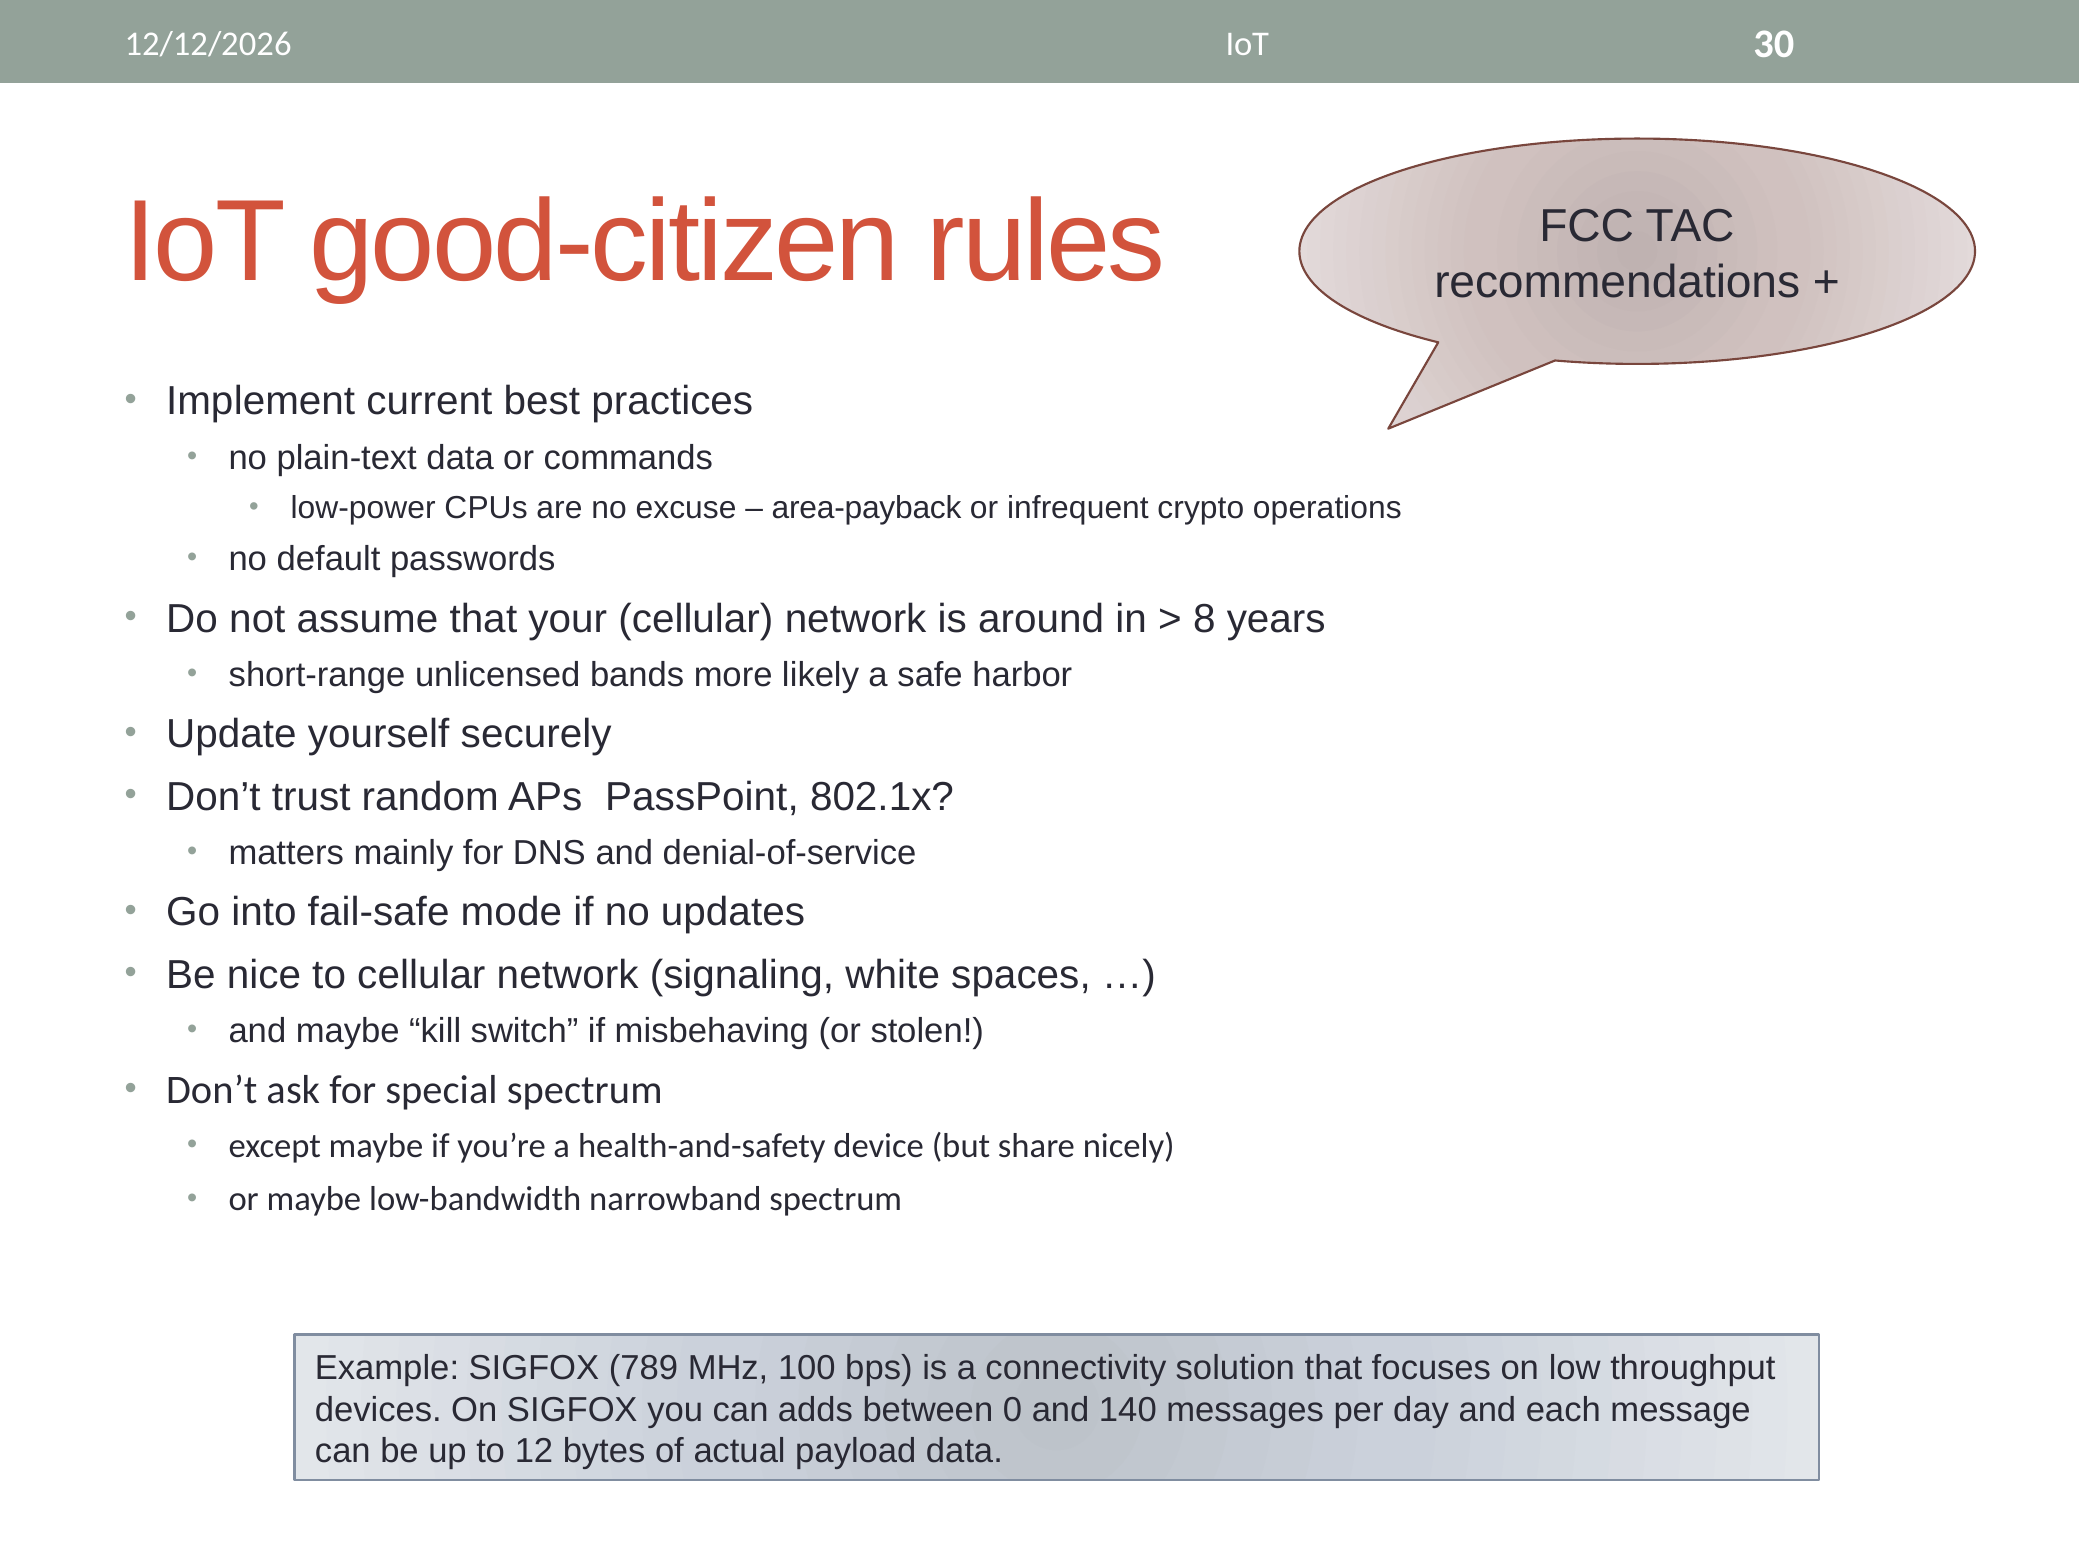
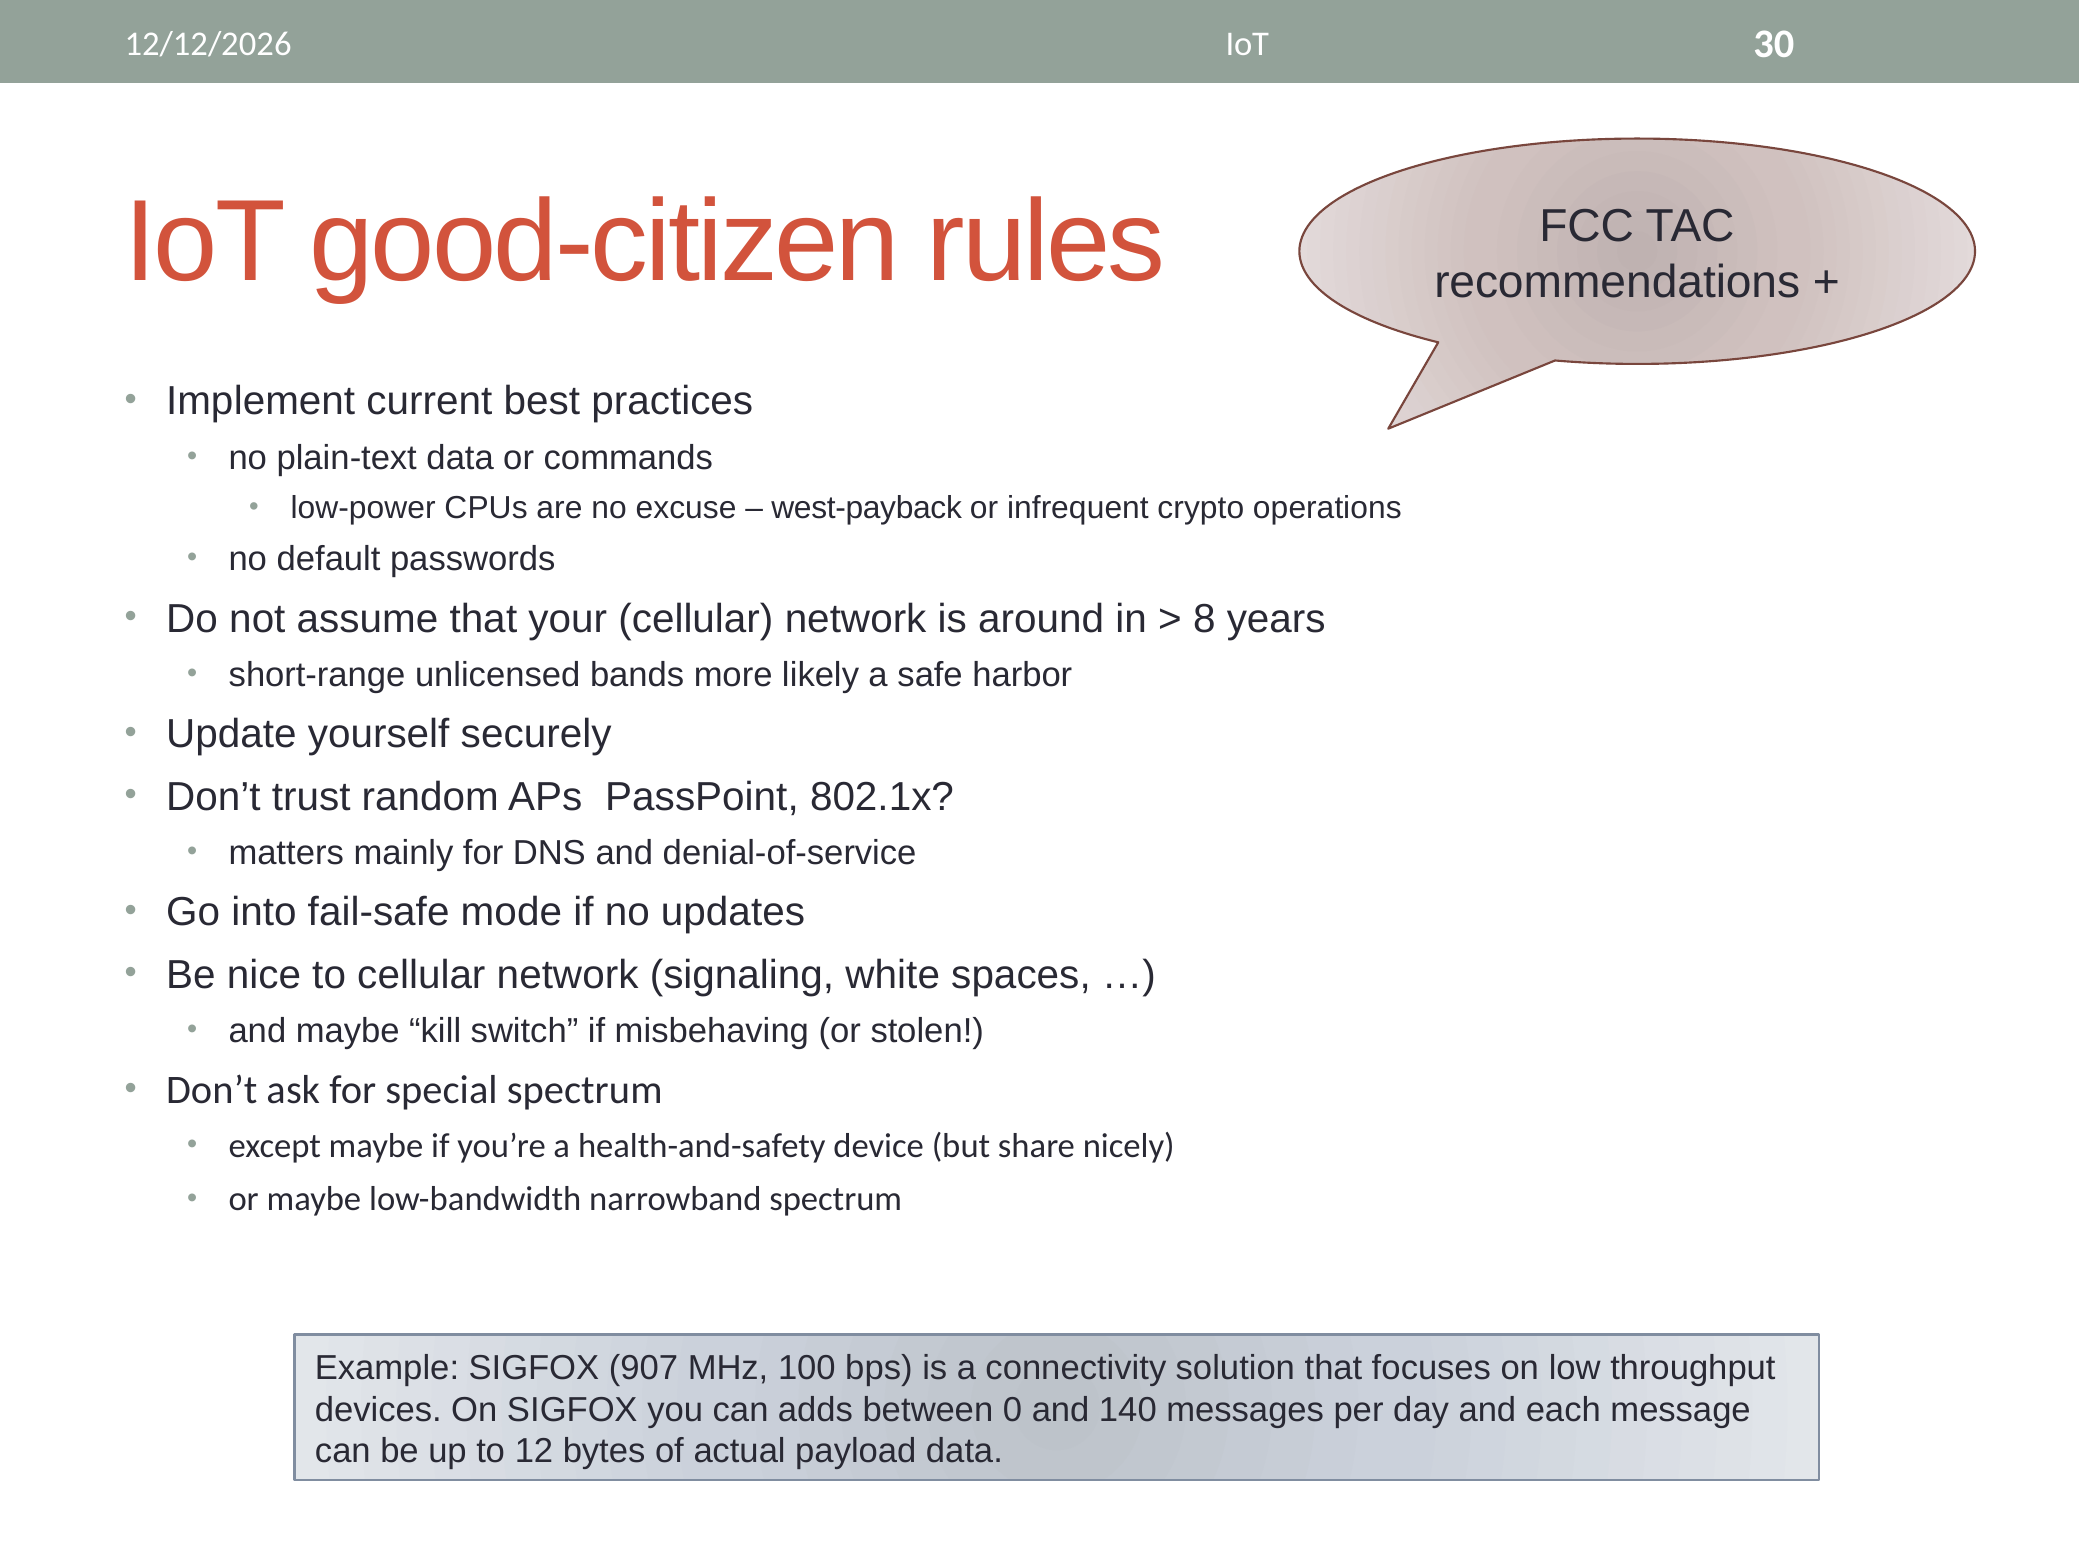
area-payback: area-payback -> west-payback (867, 508)
789: 789 -> 907 (643, 1367)
